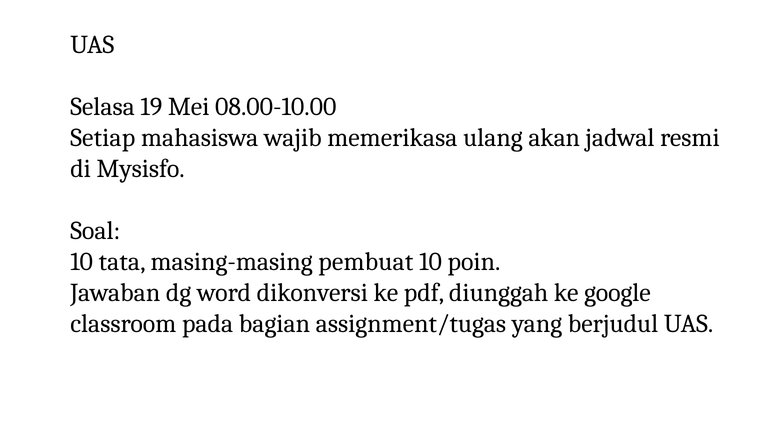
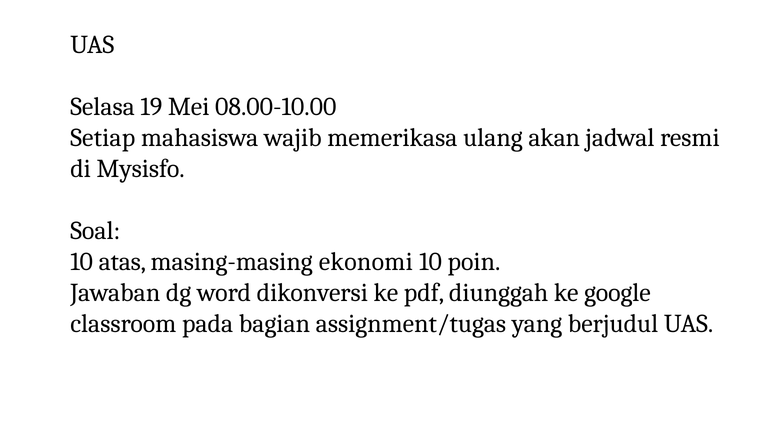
tata: tata -> atas (122, 262)
pembuat: pembuat -> ekonomi (366, 262)
